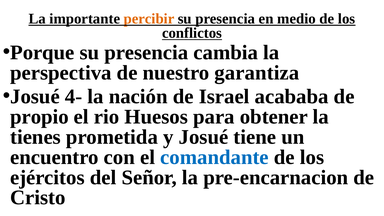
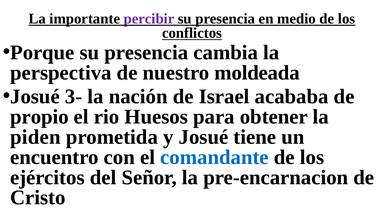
percibir colour: orange -> purple (149, 19)
garantiza: garantiza -> moldeada (257, 73)
4-: 4- -> 3- (74, 97)
tienes: tienes -> piden (35, 137)
